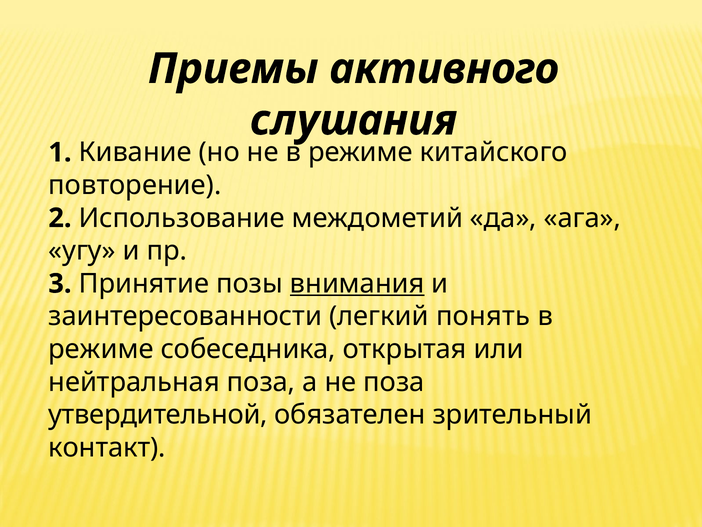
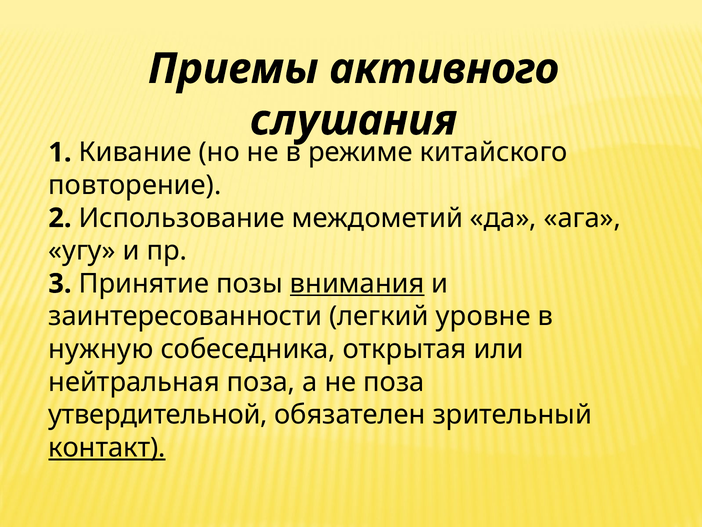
понять: понять -> уровне (483, 316)
режиме: режиме -> нужную (101, 349)
контакт underline: none -> present (107, 447)
